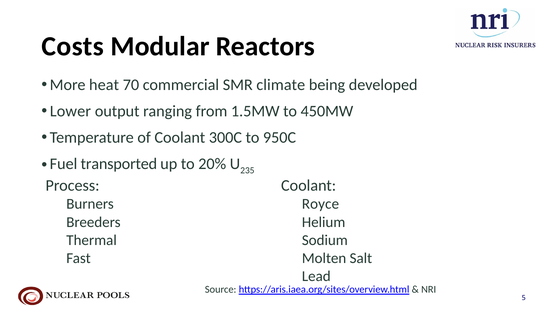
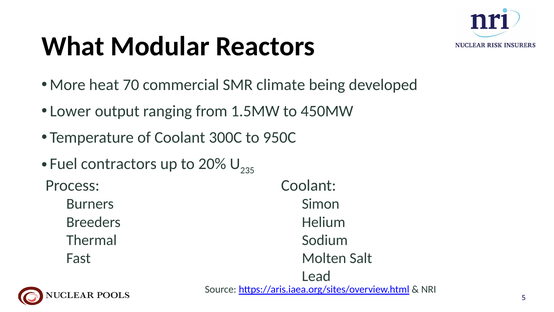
Costs: Costs -> What (73, 46)
transported: transported -> contractors (119, 164)
Royce: Royce -> Simon (321, 204)
